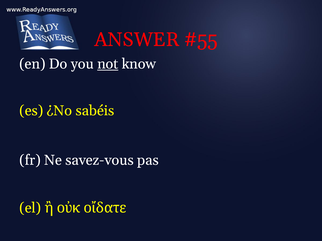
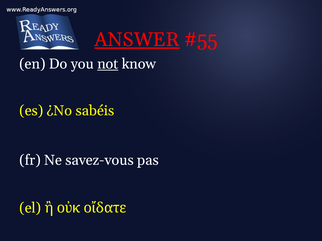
ANSWER underline: none -> present (137, 40)
